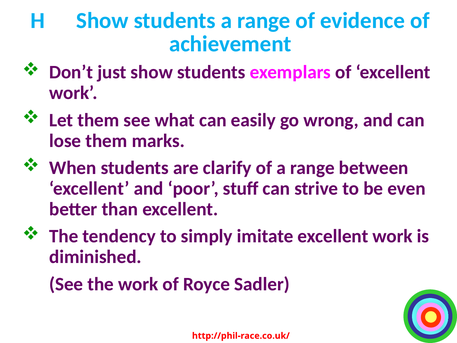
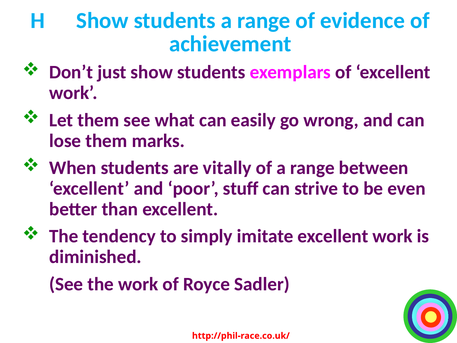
clarify: clarify -> vitally (227, 168)
